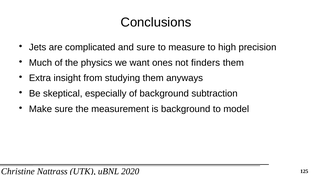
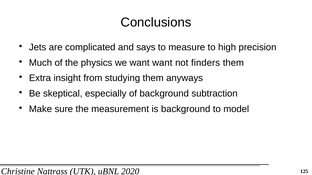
and sure: sure -> says (146, 47)
want ones: ones -> want (162, 63)
